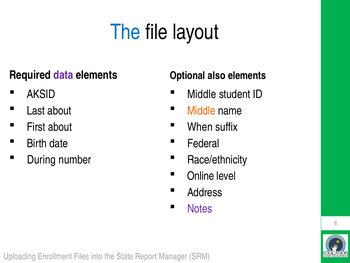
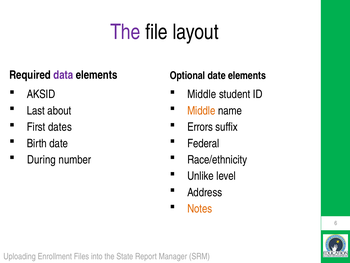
The colour: blue -> purple (125, 32)
Optional also: also -> date (217, 75)
First about: about -> dates (60, 127)
When: When -> Errors (200, 127)
Online: Online -> Unlike (201, 176)
Notes colour: purple -> orange (200, 208)
